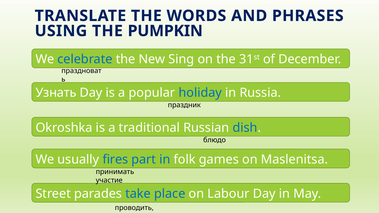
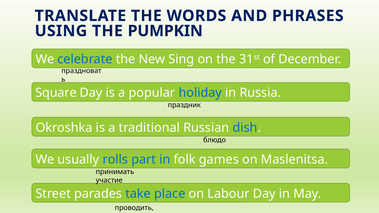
Узнать: Узнать -> Square (56, 93)
fires: fires -> rolls (115, 160)
